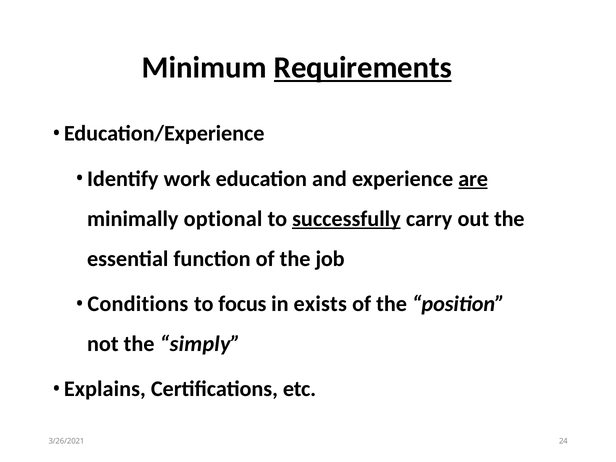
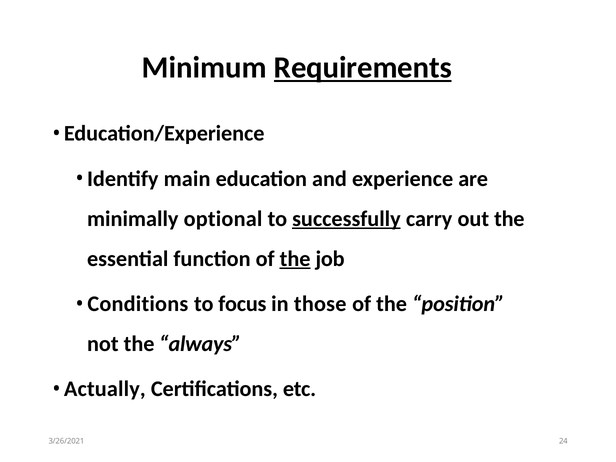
work: work -> main (187, 179)
are underline: present -> none (473, 179)
the underline: none -> present (295, 259)
exists: exists -> those (320, 304)
simply: simply -> always (200, 344)
Explains: Explains -> Actually (105, 389)
